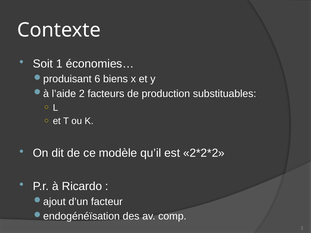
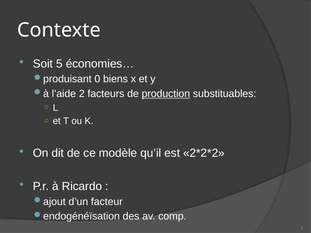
1: 1 -> 5 (59, 64)
6: 6 -> 0 (97, 79)
production underline: none -> present (166, 94)
